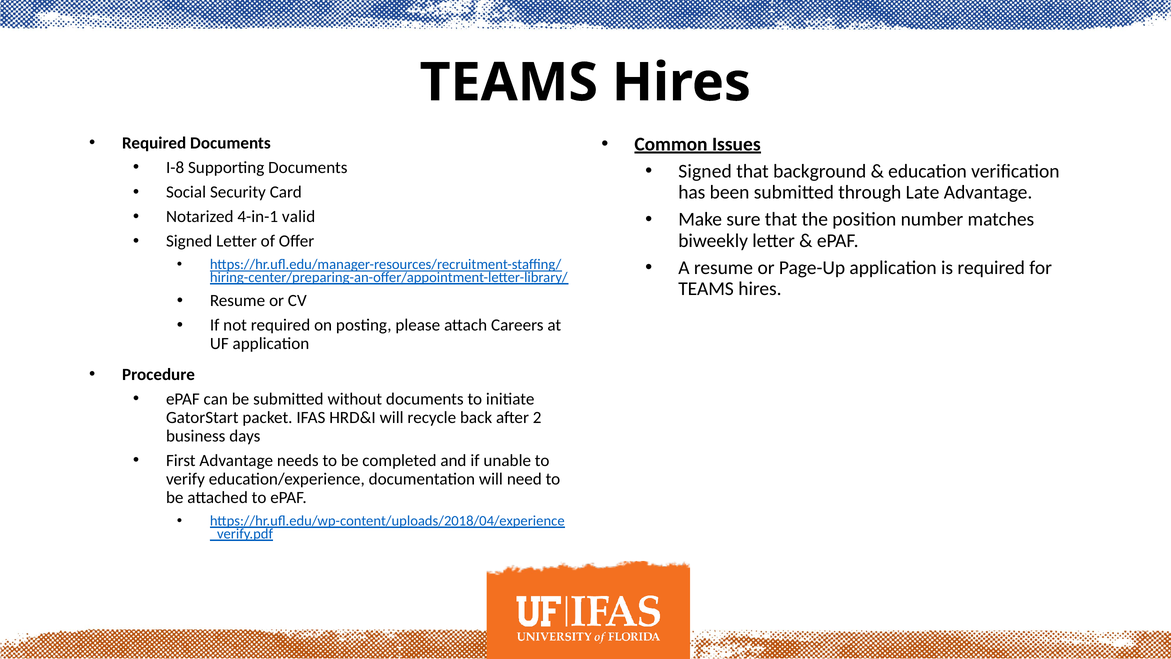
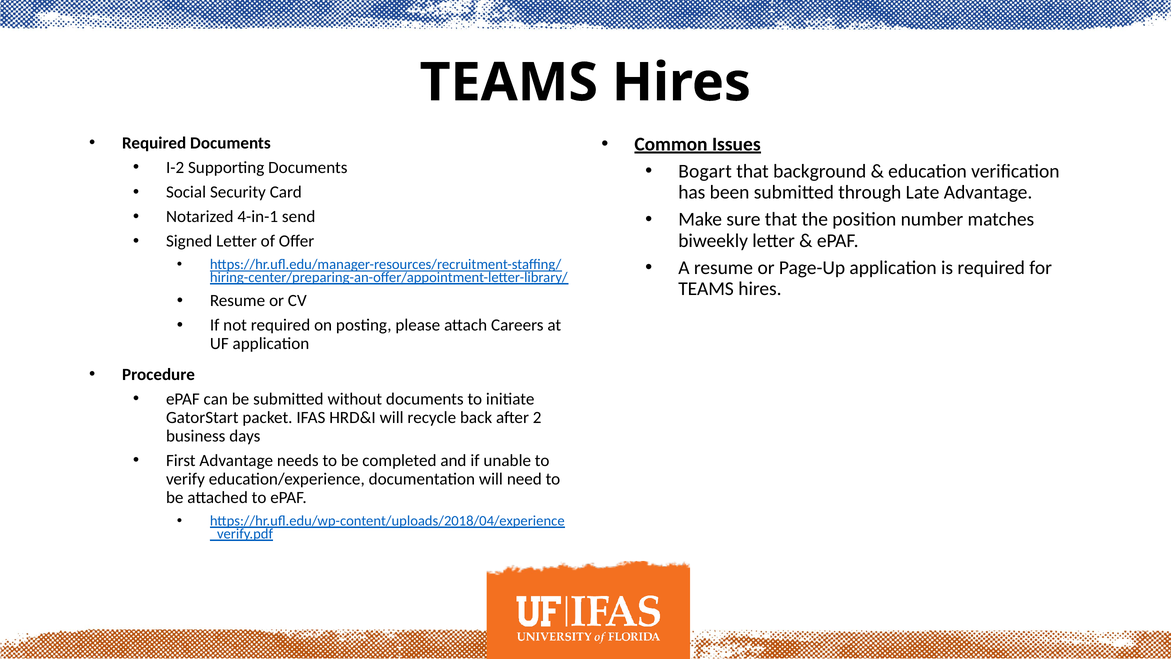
I-8: I-8 -> I-2 (175, 167)
Signed: Signed -> Bogart (705, 171)
valid: valid -> send (299, 216)
